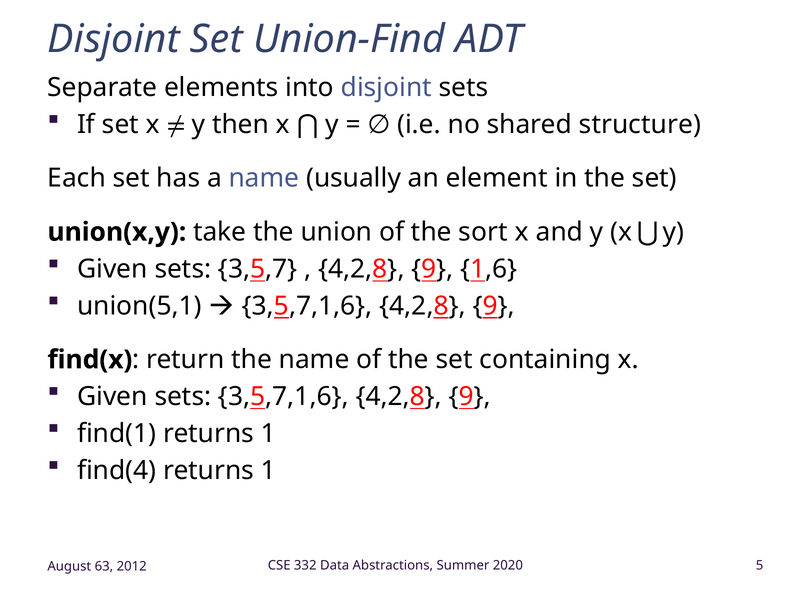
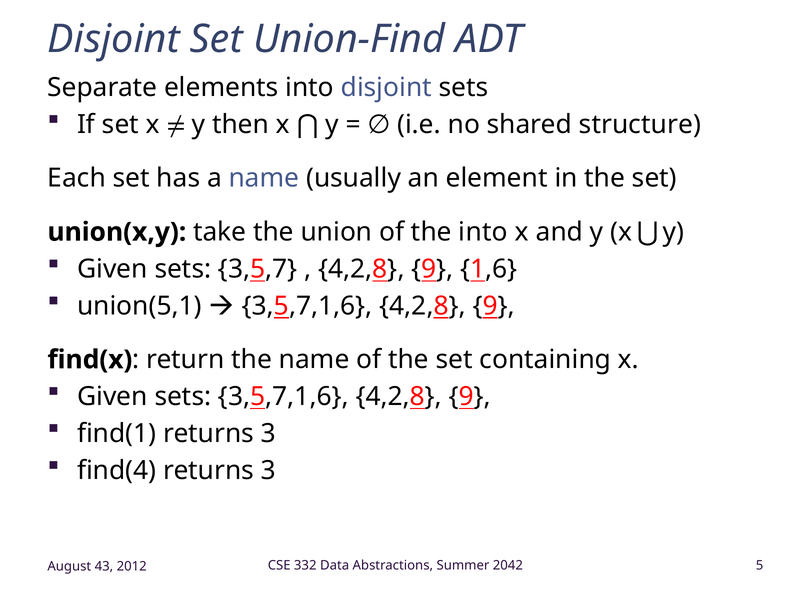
the sort: sort -> into (483, 232)
find(1 returns 1: 1 -> 3 (268, 434)
find(4 returns 1: 1 -> 3 (268, 471)
2020: 2020 -> 2042 (508, 565)
63: 63 -> 43 (104, 567)
